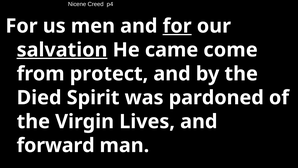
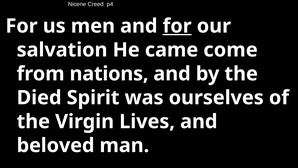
salvation underline: present -> none (62, 50)
protect: protect -> nations (109, 74)
pardoned: pardoned -> ourselves (216, 97)
forward: forward -> beloved (56, 145)
